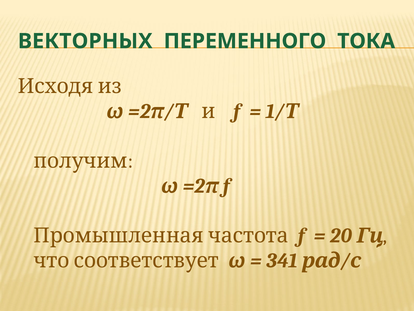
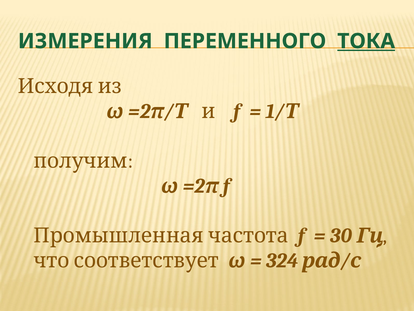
ВЕКТОРНЫХ: ВЕКТОРНЫХ -> ИЗМЕРЕНИЯ (85, 41)
ТОКА underline: none -> present (366, 41)
20: 20 -> 30 (341, 235)
341: 341 -> 324 (282, 260)
